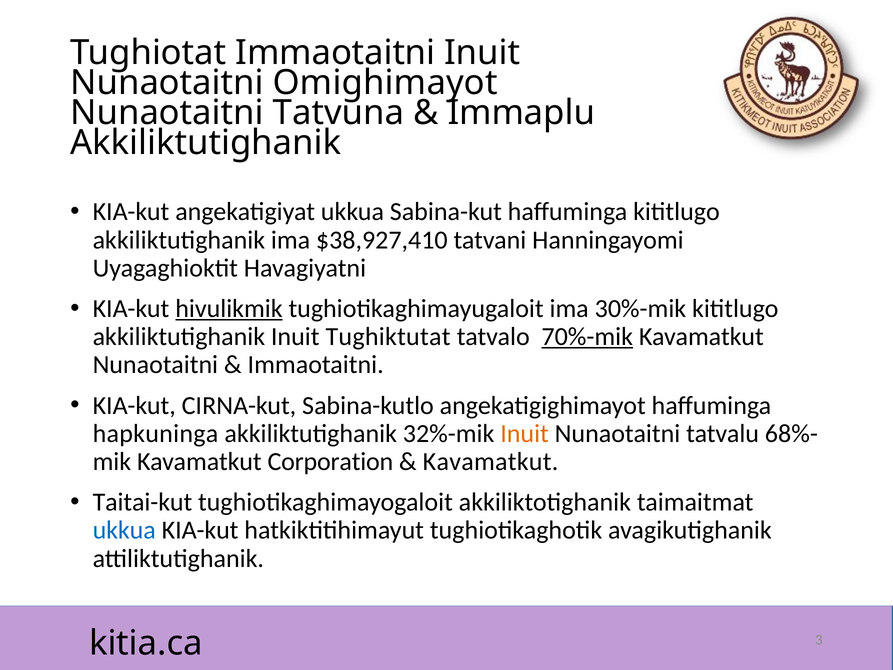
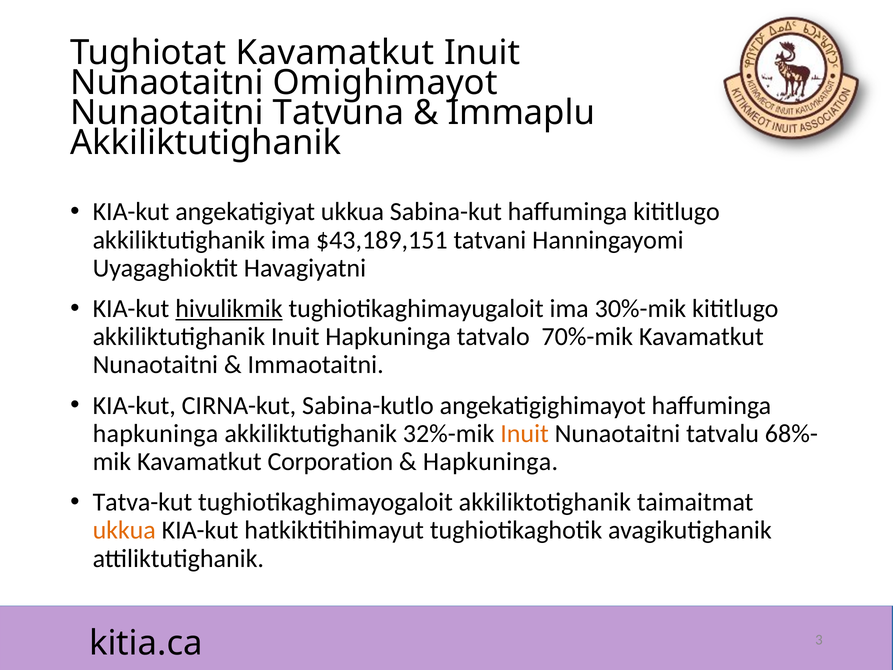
Tughiotat Immaotaitni: Immaotaitni -> Kavamatkut (335, 53)
$38,927,410: $38,927,410 -> $43,189,151 (382, 240)
Inuit Tughiktutat: Tughiktutat -> Hapkuninga (388, 337)
70%-mik underline: present -> none (587, 337)
Kavamatkut: Kavamatkut -> Hapkuninga (491, 462)
Taitai-kut: Taitai-kut -> Tatva-kut (142, 502)
ukkua colour: blue -> orange (124, 530)
